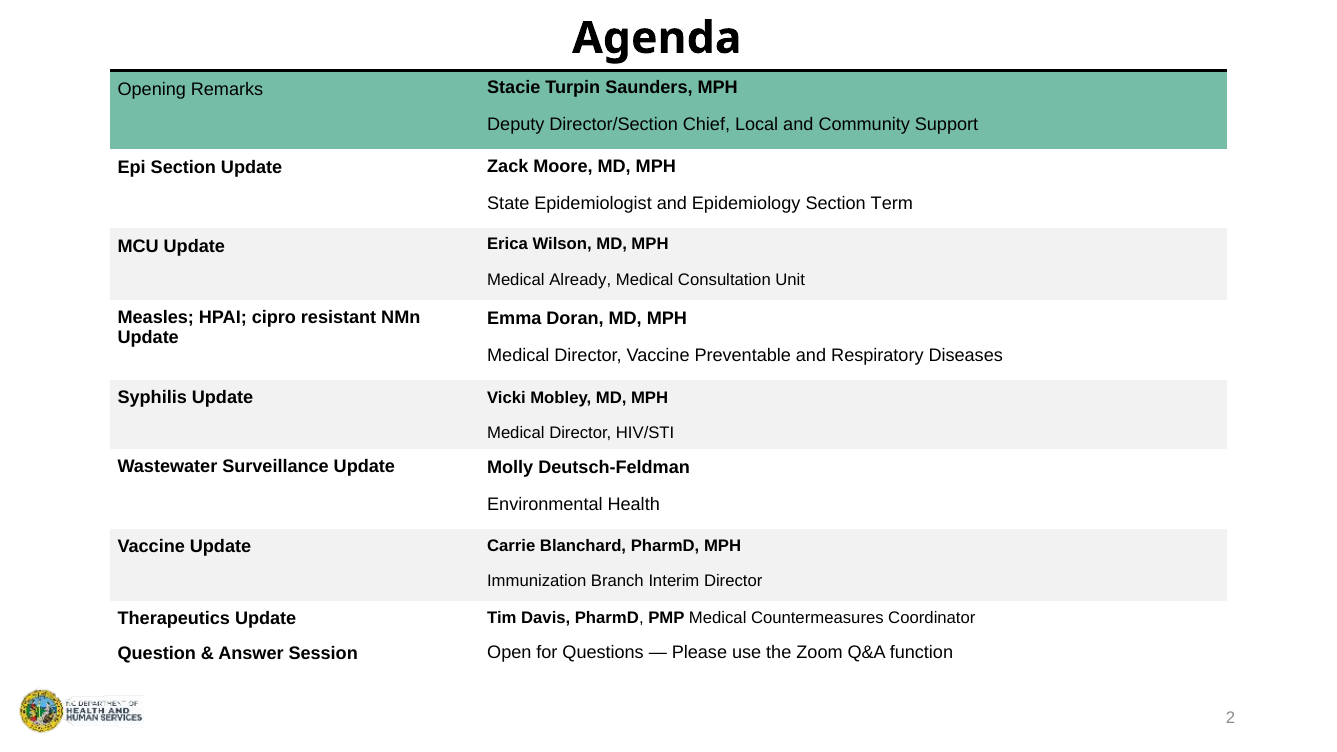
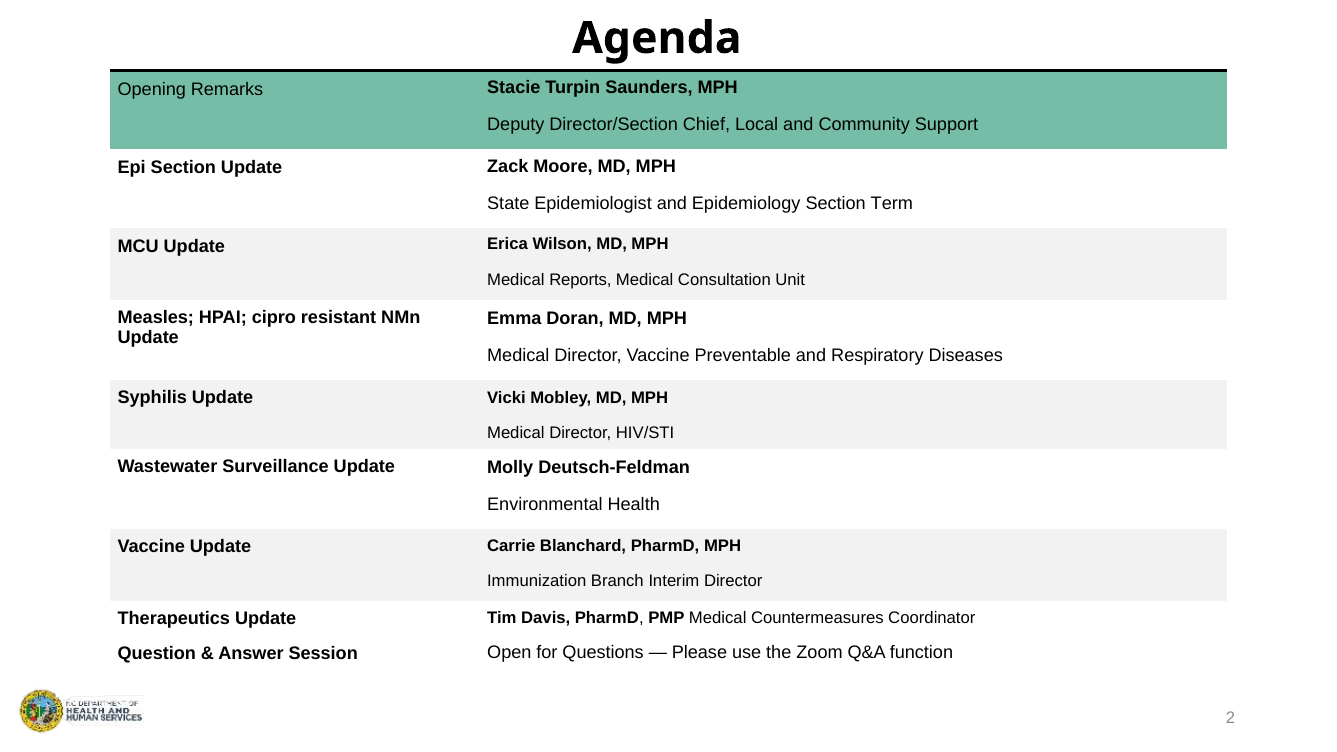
Already: Already -> Reports (580, 280)
